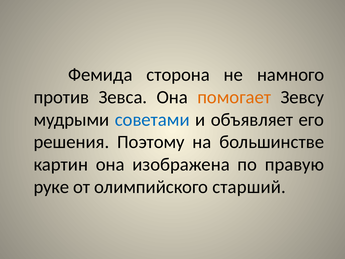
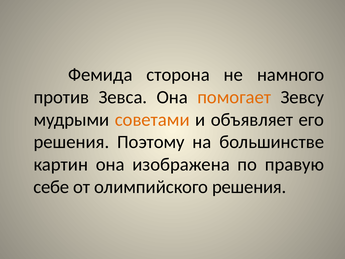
советами colour: blue -> orange (152, 119)
руке: руке -> себе (51, 187)
олимпийского старший: старший -> решения (249, 187)
